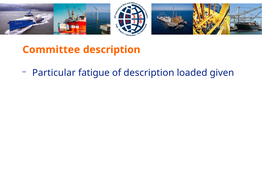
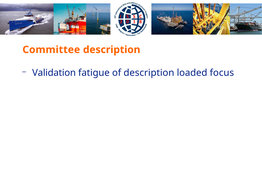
Particular: Particular -> Validation (54, 73)
given: given -> focus (222, 73)
